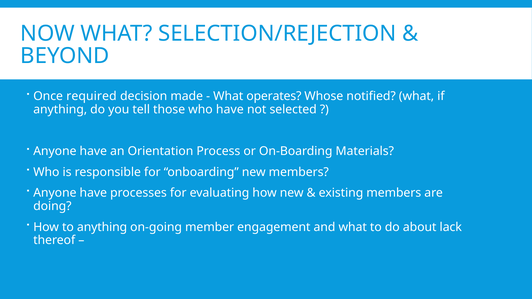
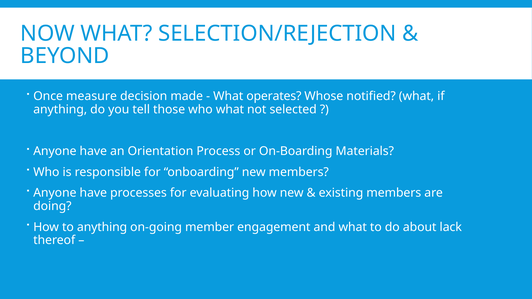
required: required -> measure (91, 96)
who have: have -> what (230, 109)
